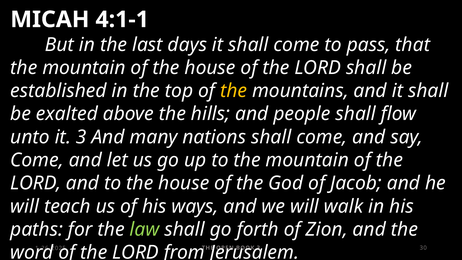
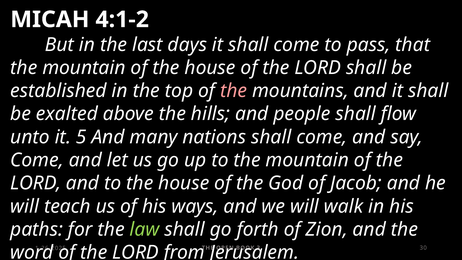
4:1-1: 4:1-1 -> 4:1-2 (122, 19)
the colour: yellow -> pink (234, 91)
it 3: 3 -> 5 (81, 137)
